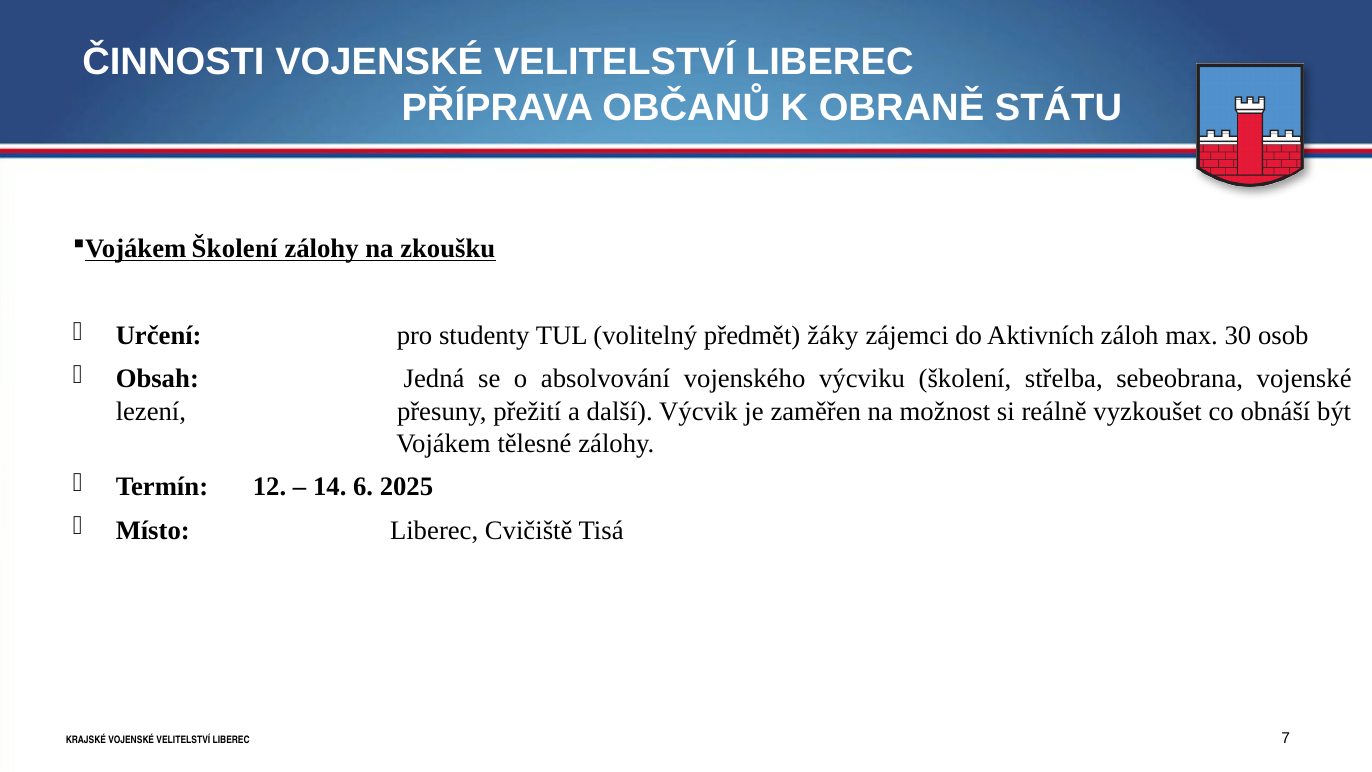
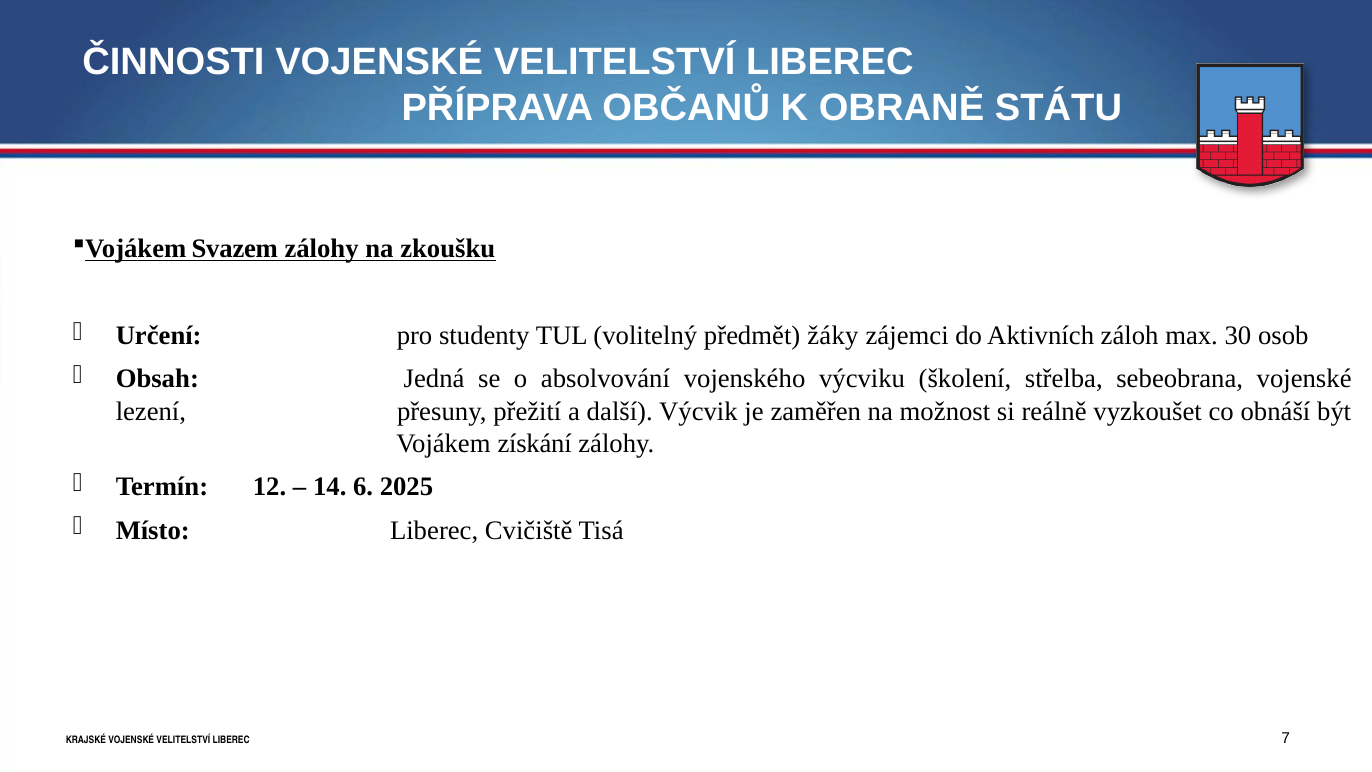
Školení: Školení -> Svazem (235, 249)
tělesné: tělesné -> získání (535, 443)
